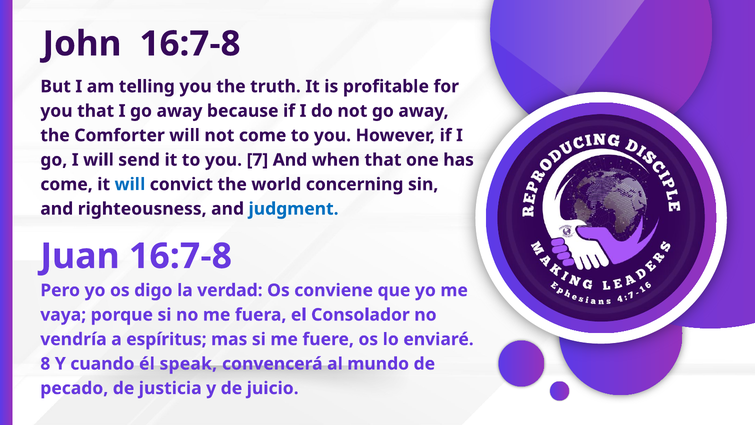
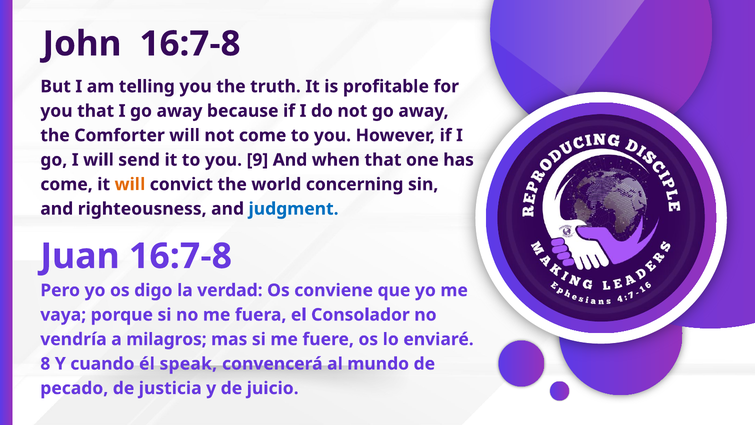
7: 7 -> 9 (257, 160)
will colour: blue -> orange (130, 184)
espíritus: espíritus -> milagros (166, 339)
